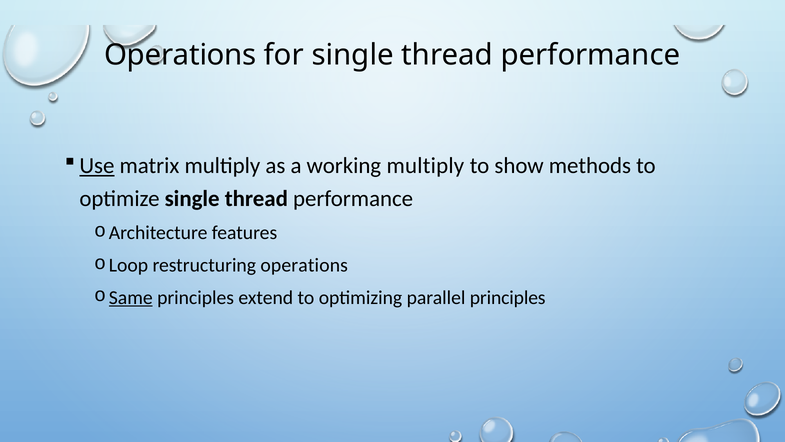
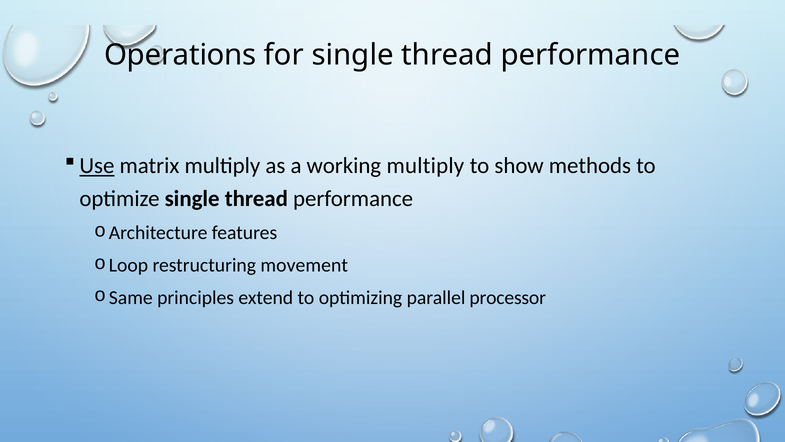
restructuring operations: operations -> movement (304, 265)
Same underline: present -> none (131, 297)
parallel principles: principles -> processor (508, 297)
